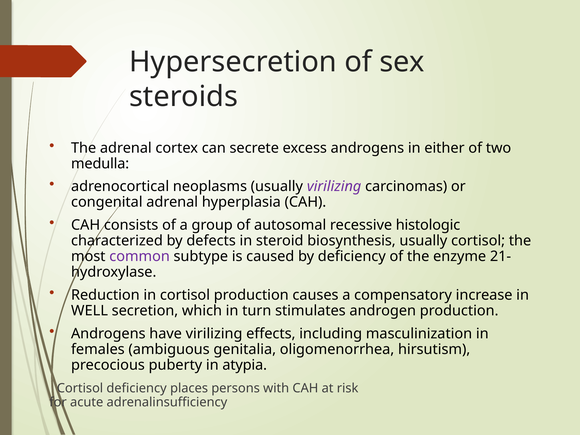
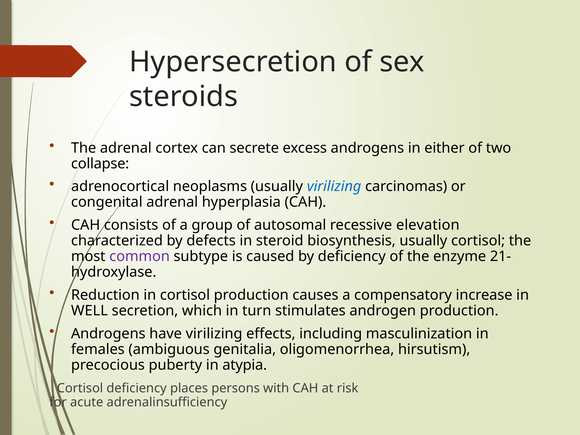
medulla: medulla -> collapse (100, 164)
virilizing colour: purple -> blue (334, 187)
histologic: histologic -> elevation (428, 225)
